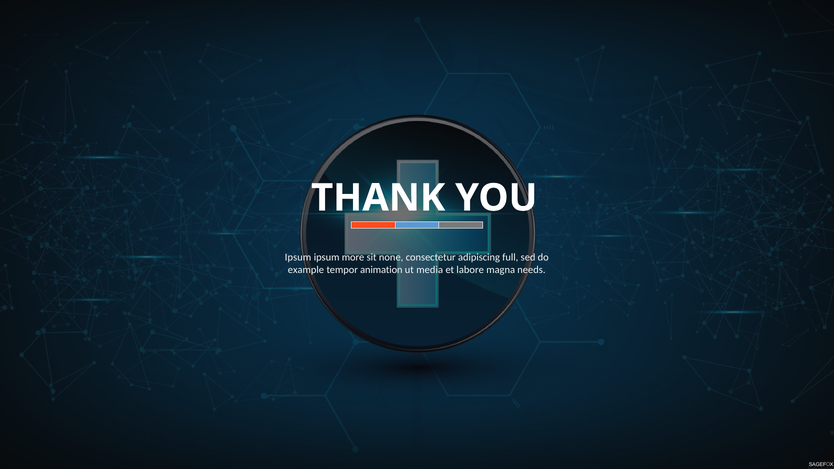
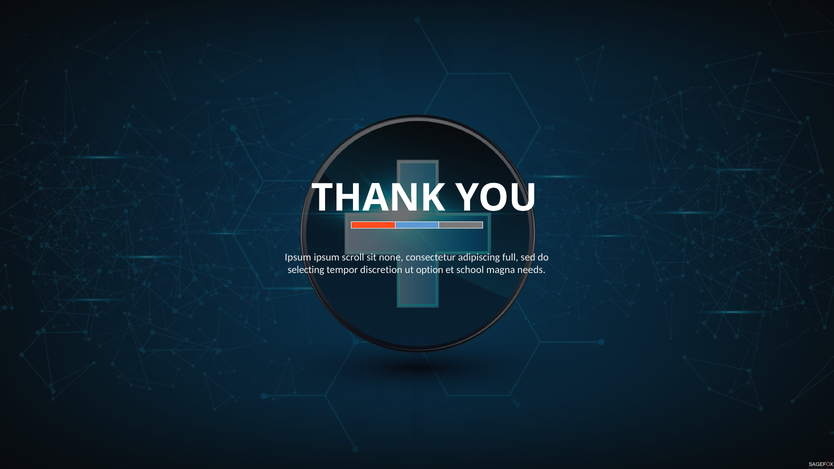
more: more -> scroll (353, 257)
example: example -> selecting (306, 270)
animation: animation -> discretion (381, 270)
media: media -> option (430, 270)
labore: labore -> school (470, 270)
